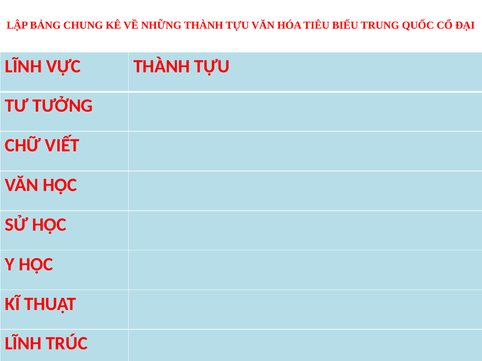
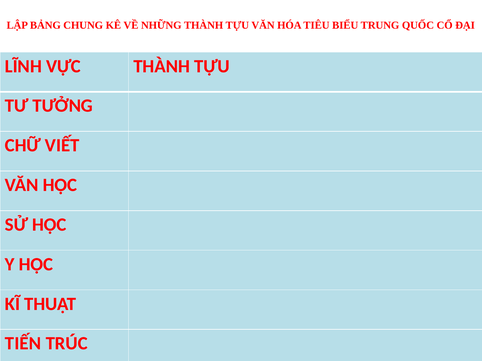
LĨNH: LĨNH -> TIẾN (23, 344)
